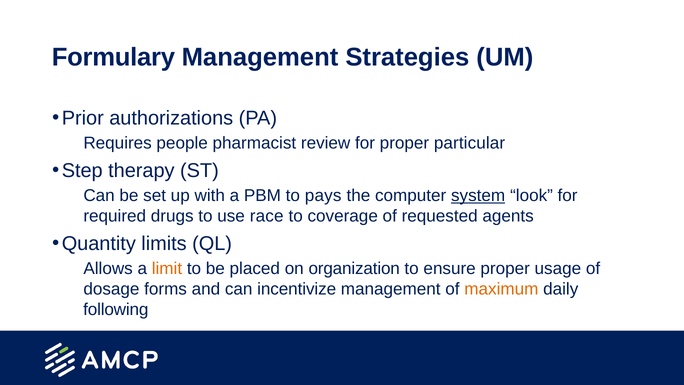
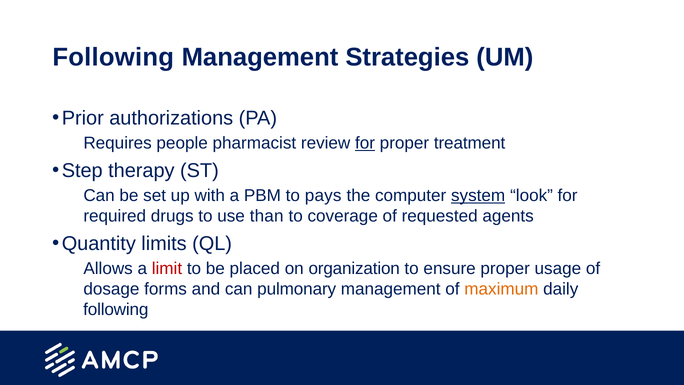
Formulary: Formulary -> Following (113, 57)
for underline: none -> present (365, 143)
particular: particular -> treatment (470, 143)
race: race -> than (267, 216)
limit colour: orange -> red (167, 268)
incentivize: incentivize -> pulmonary (297, 289)
